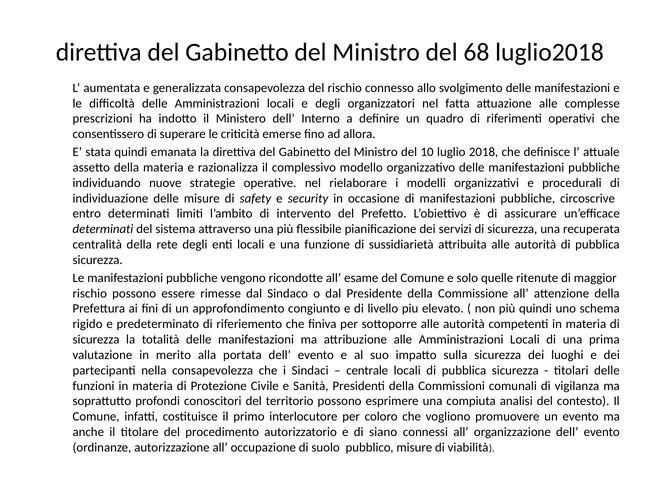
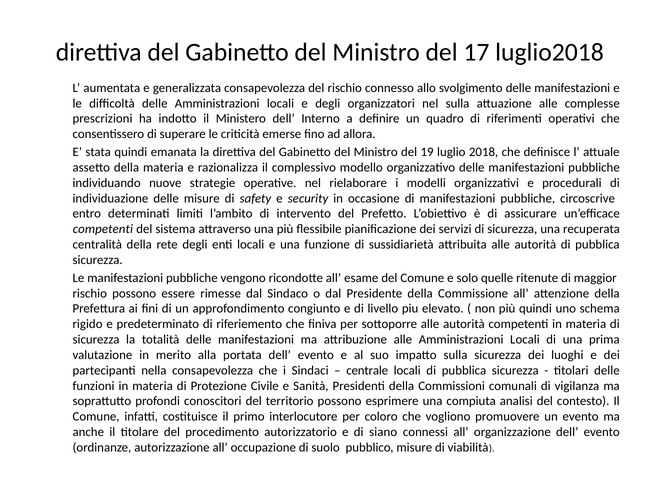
68: 68 -> 17 (476, 52)
nel fatta: fatta -> sulla (458, 103)
10: 10 -> 19 (427, 152)
determinati: determinati -> competenti (103, 229)
